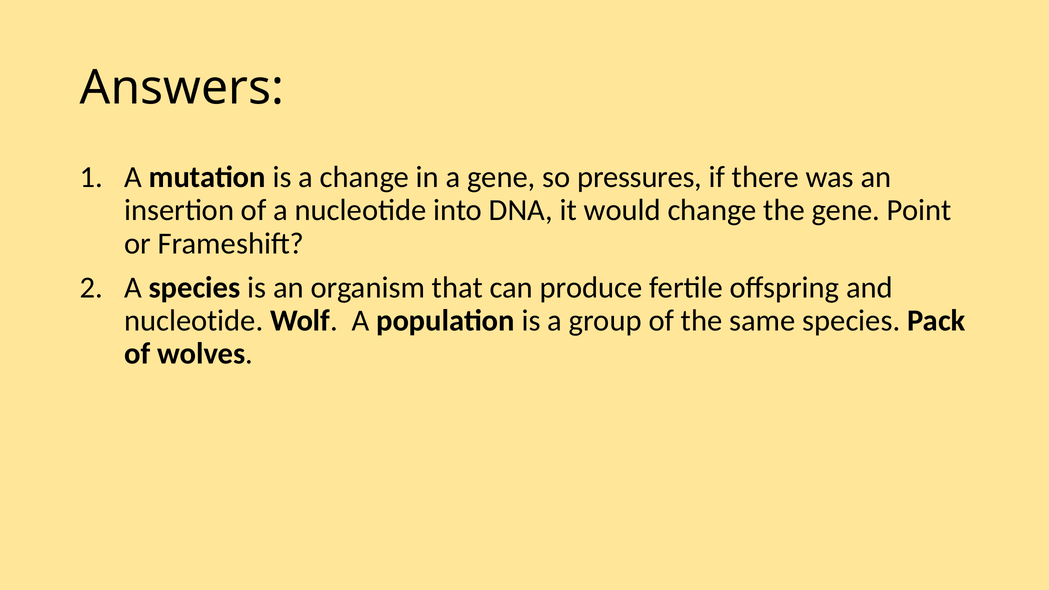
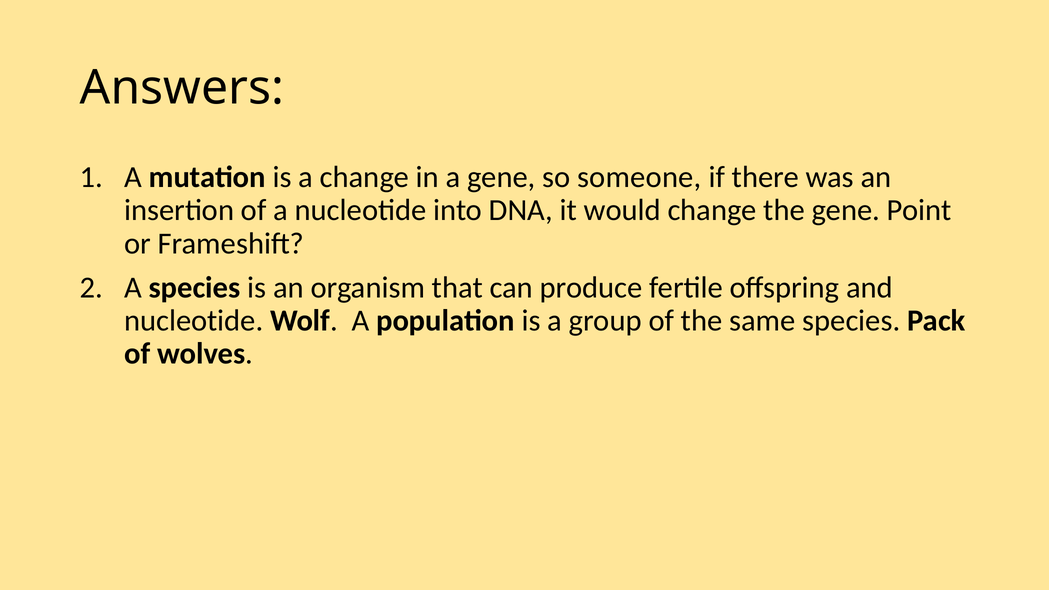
pressures: pressures -> someone (639, 177)
